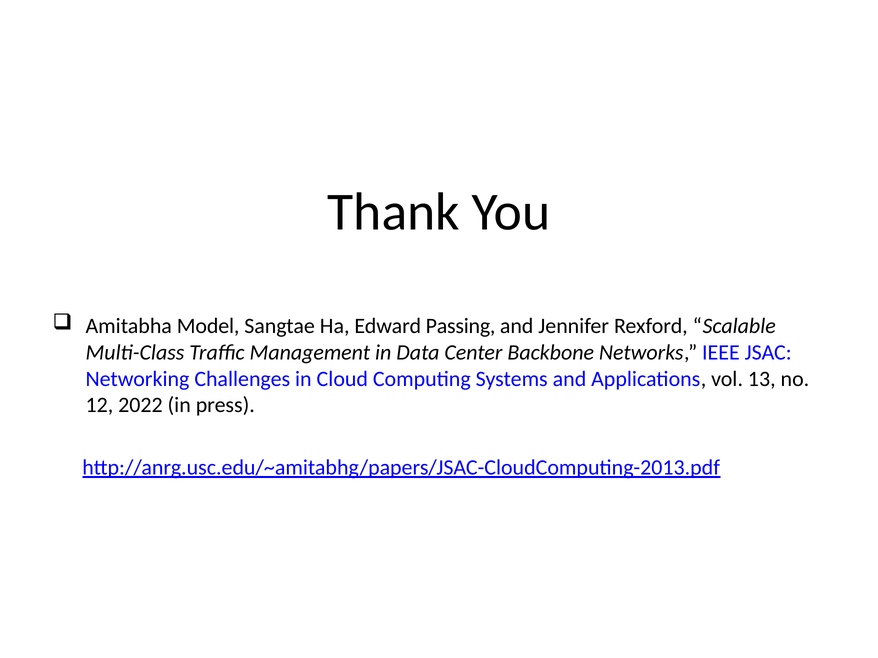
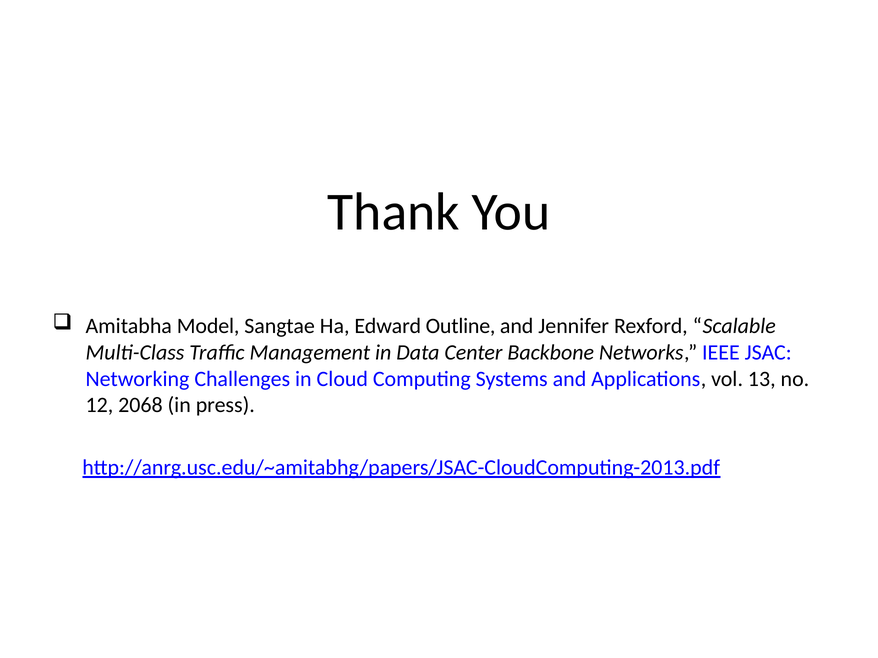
Passing: Passing -> Outline (461, 326)
2022: 2022 -> 2068 (140, 405)
